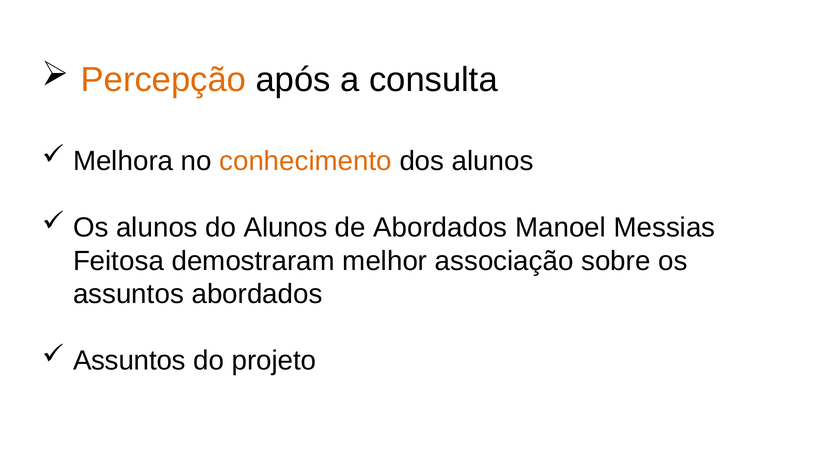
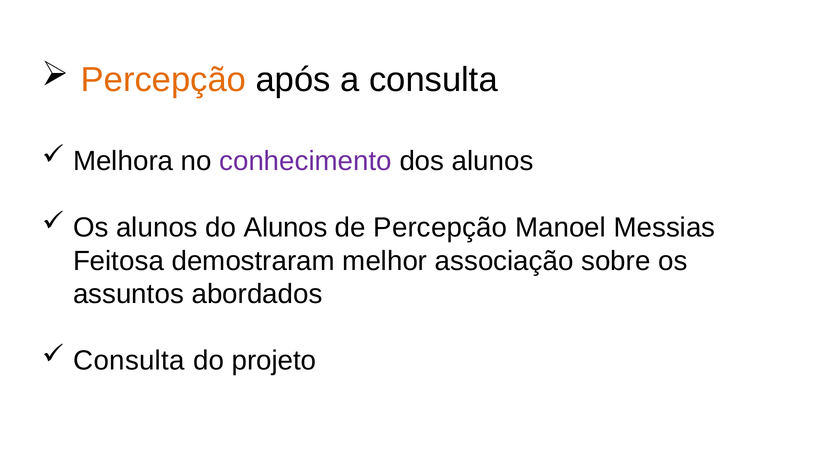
conhecimento colour: orange -> purple (306, 161)
de Abordados: Abordados -> Percepção (440, 227)
Assuntos: Assuntos -> Consulta (129, 360)
